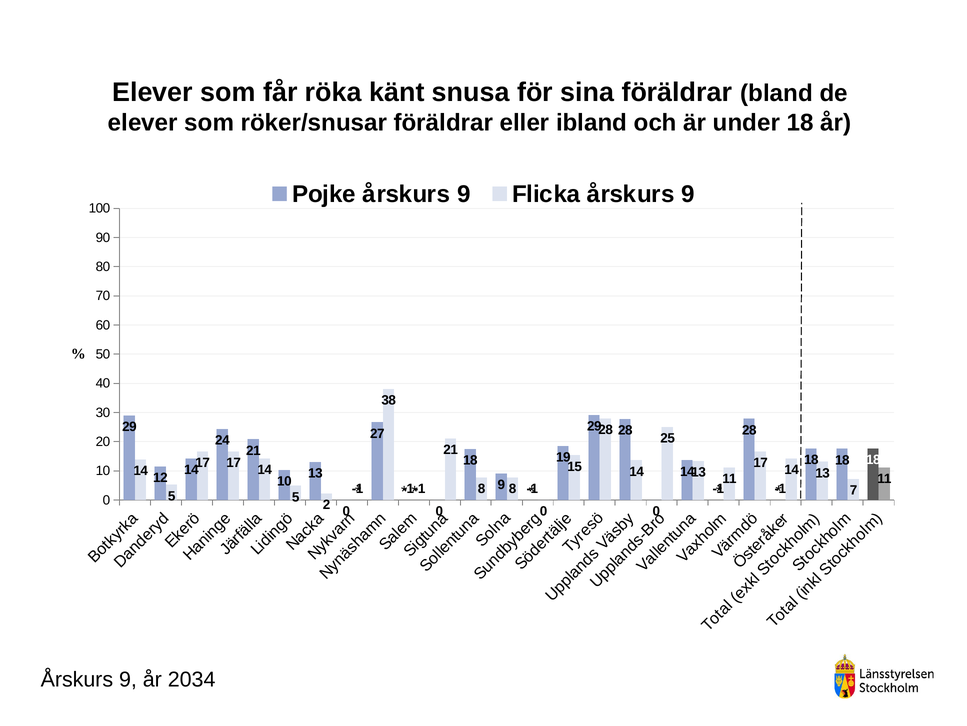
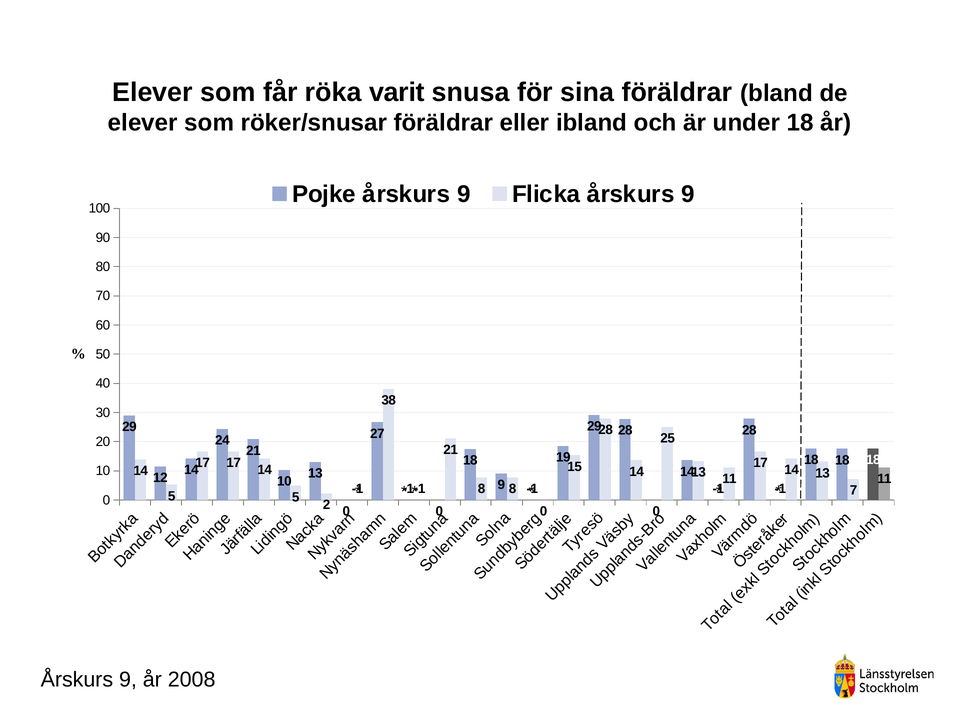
känt: känt -> varit (397, 92)
2034: 2034 -> 2008 (192, 679)
